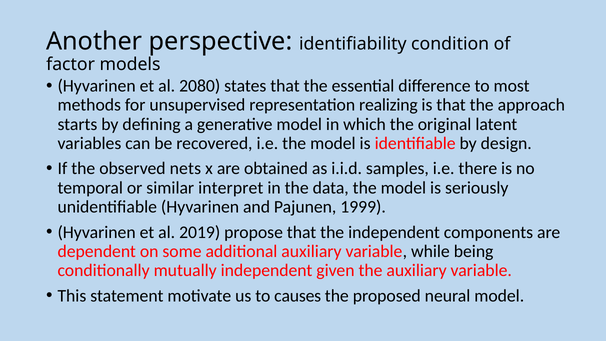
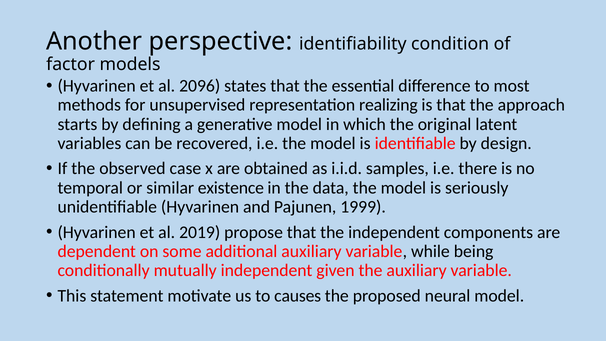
2080: 2080 -> 2096 (200, 86)
nets: nets -> case (185, 169)
interpret: interpret -> existence (231, 188)
